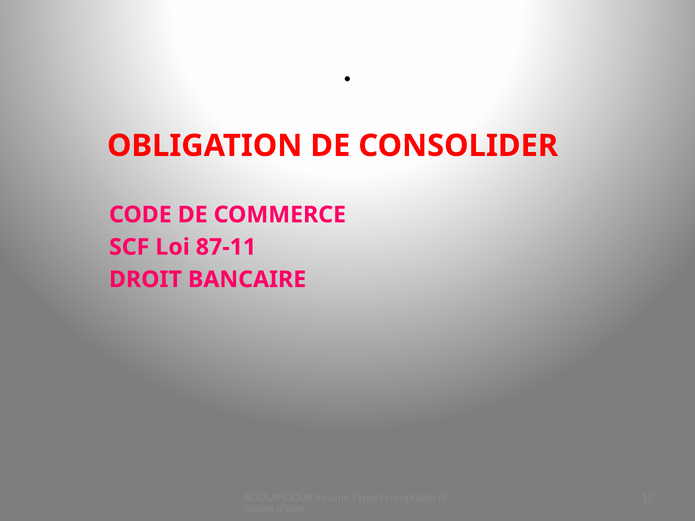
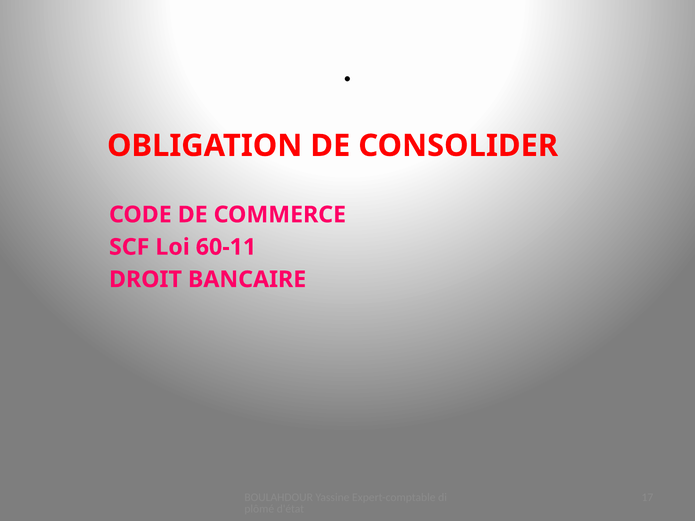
87-11: 87-11 -> 60-11 (226, 247)
